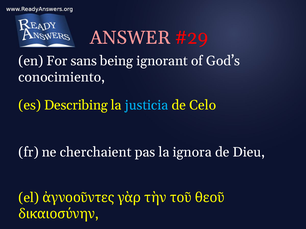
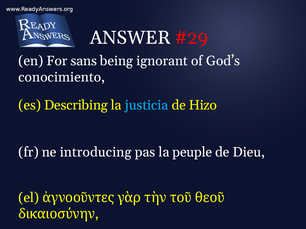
ANSWER colour: pink -> white (130, 38)
Celo: Celo -> Hizo (203, 105)
cherchaient: cherchaient -> introducing (96, 152)
ignora: ignora -> peuple (192, 152)
